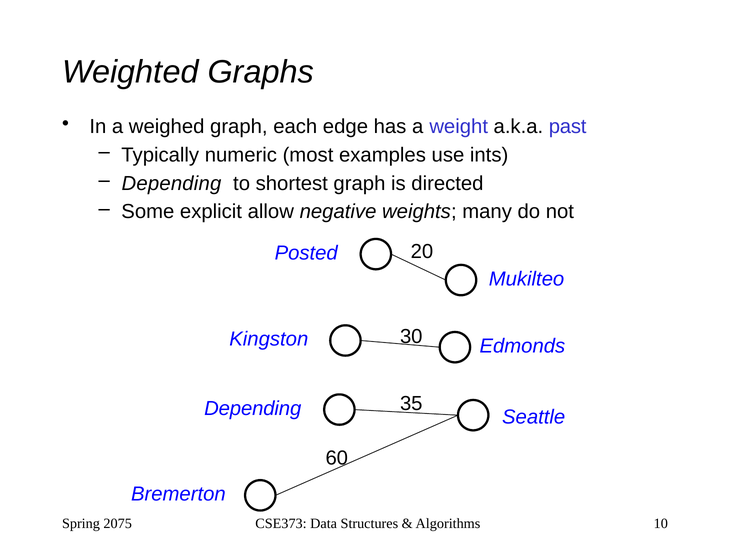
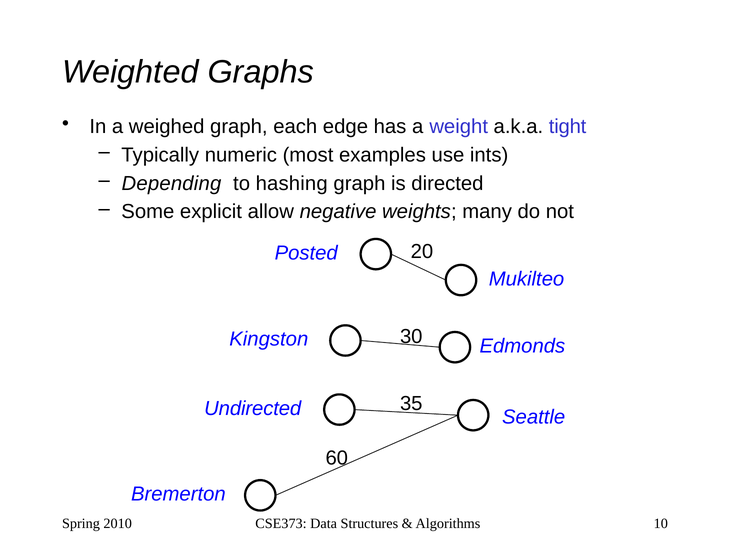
past: past -> tight (568, 127)
shortest: shortest -> hashing (292, 184)
Depending: Depending -> Undirected (253, 409)
2075: 2075 -> 2010 (118, 524)
